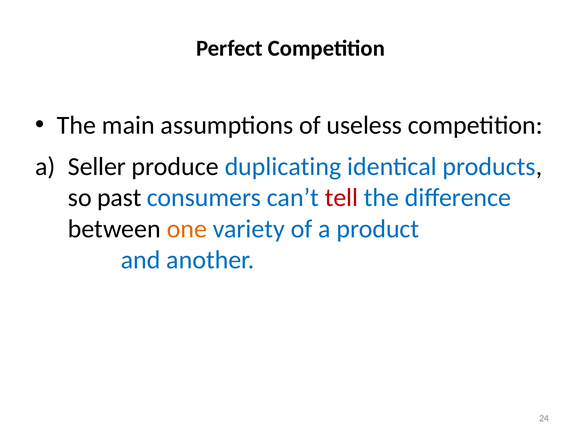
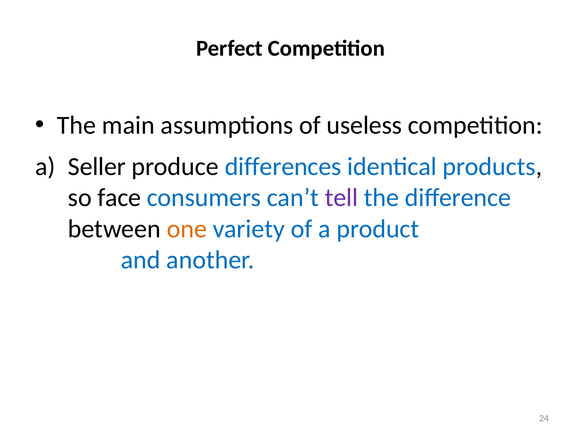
duplicating: duplicating -> differences (283, 167)
past: past -> face (119, 198)
tell colour: red -> purple (341, 198)
